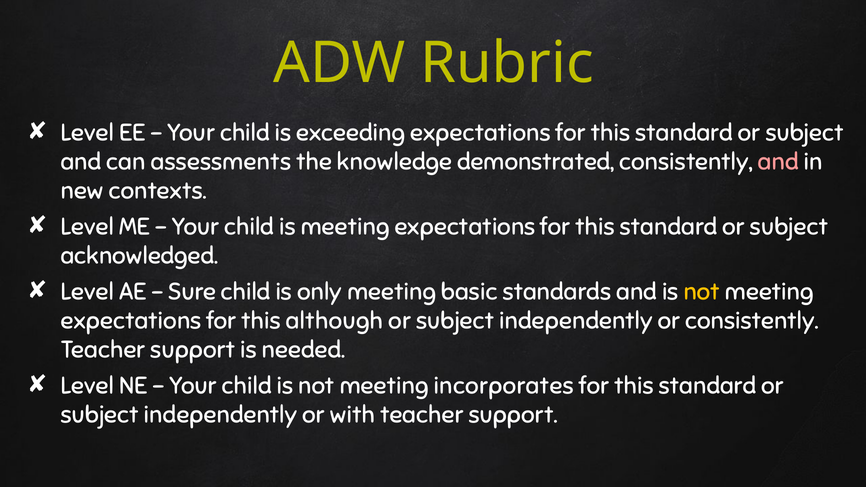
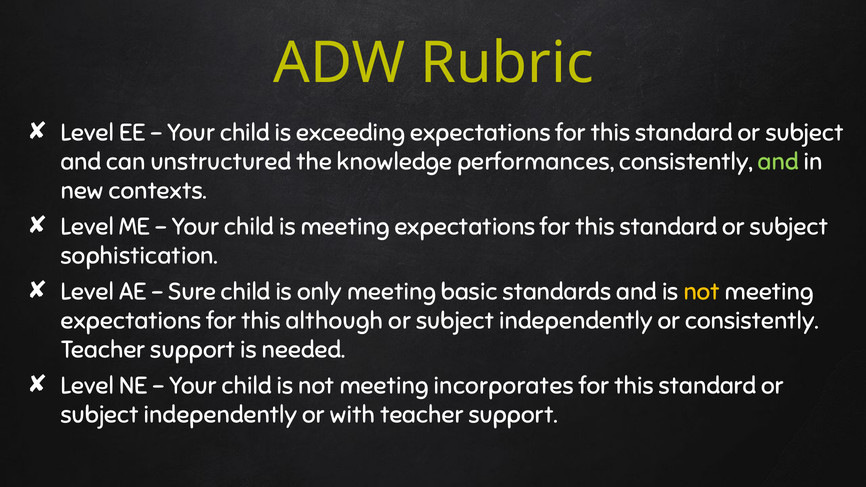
assessments: assessments -> unstructured (221, 162)
demonstrated: demonstrated -> performances (536, 162)
and colour: pink -> light green (778, 162)
acknowledged: acknowledged -> sophistication (139, 256)
